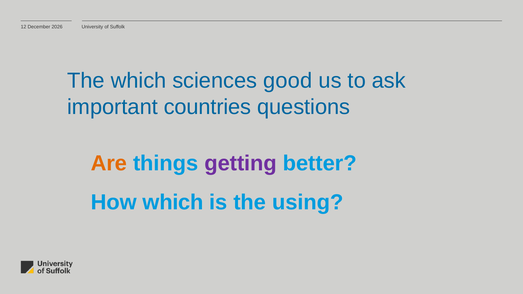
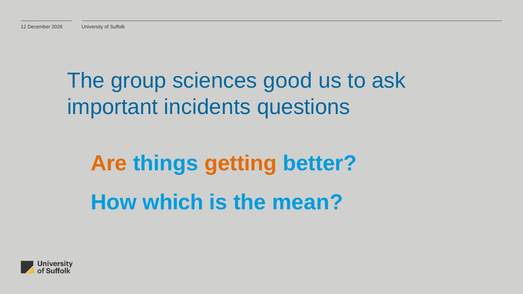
The which: which -> group (139, 81)
countries: countries -> incidents (207, 107)
getting colour: purple -> orange (241, 163)
using: using -> mean (308, 203)
